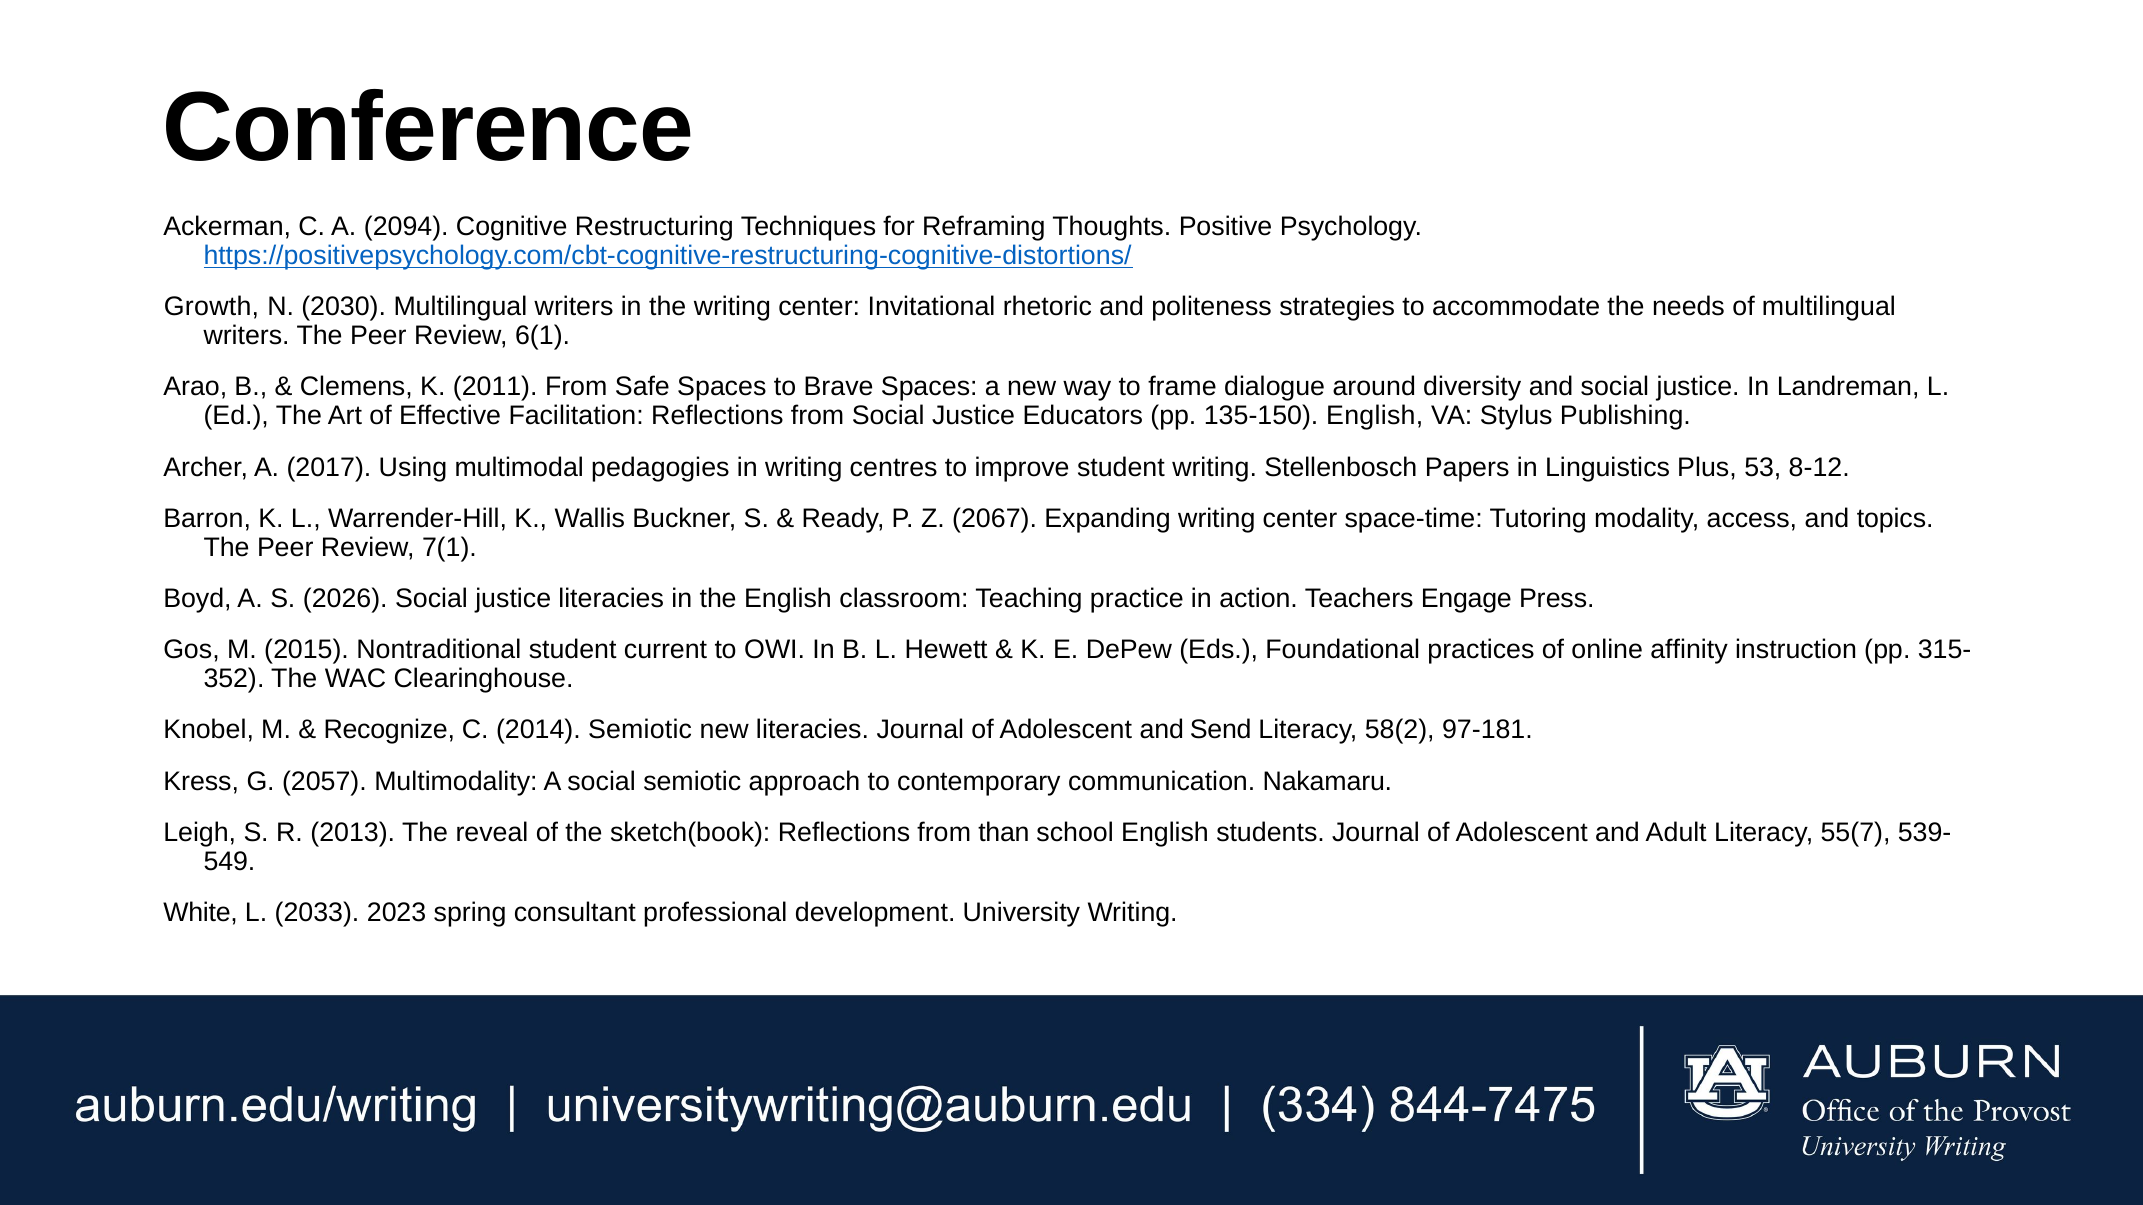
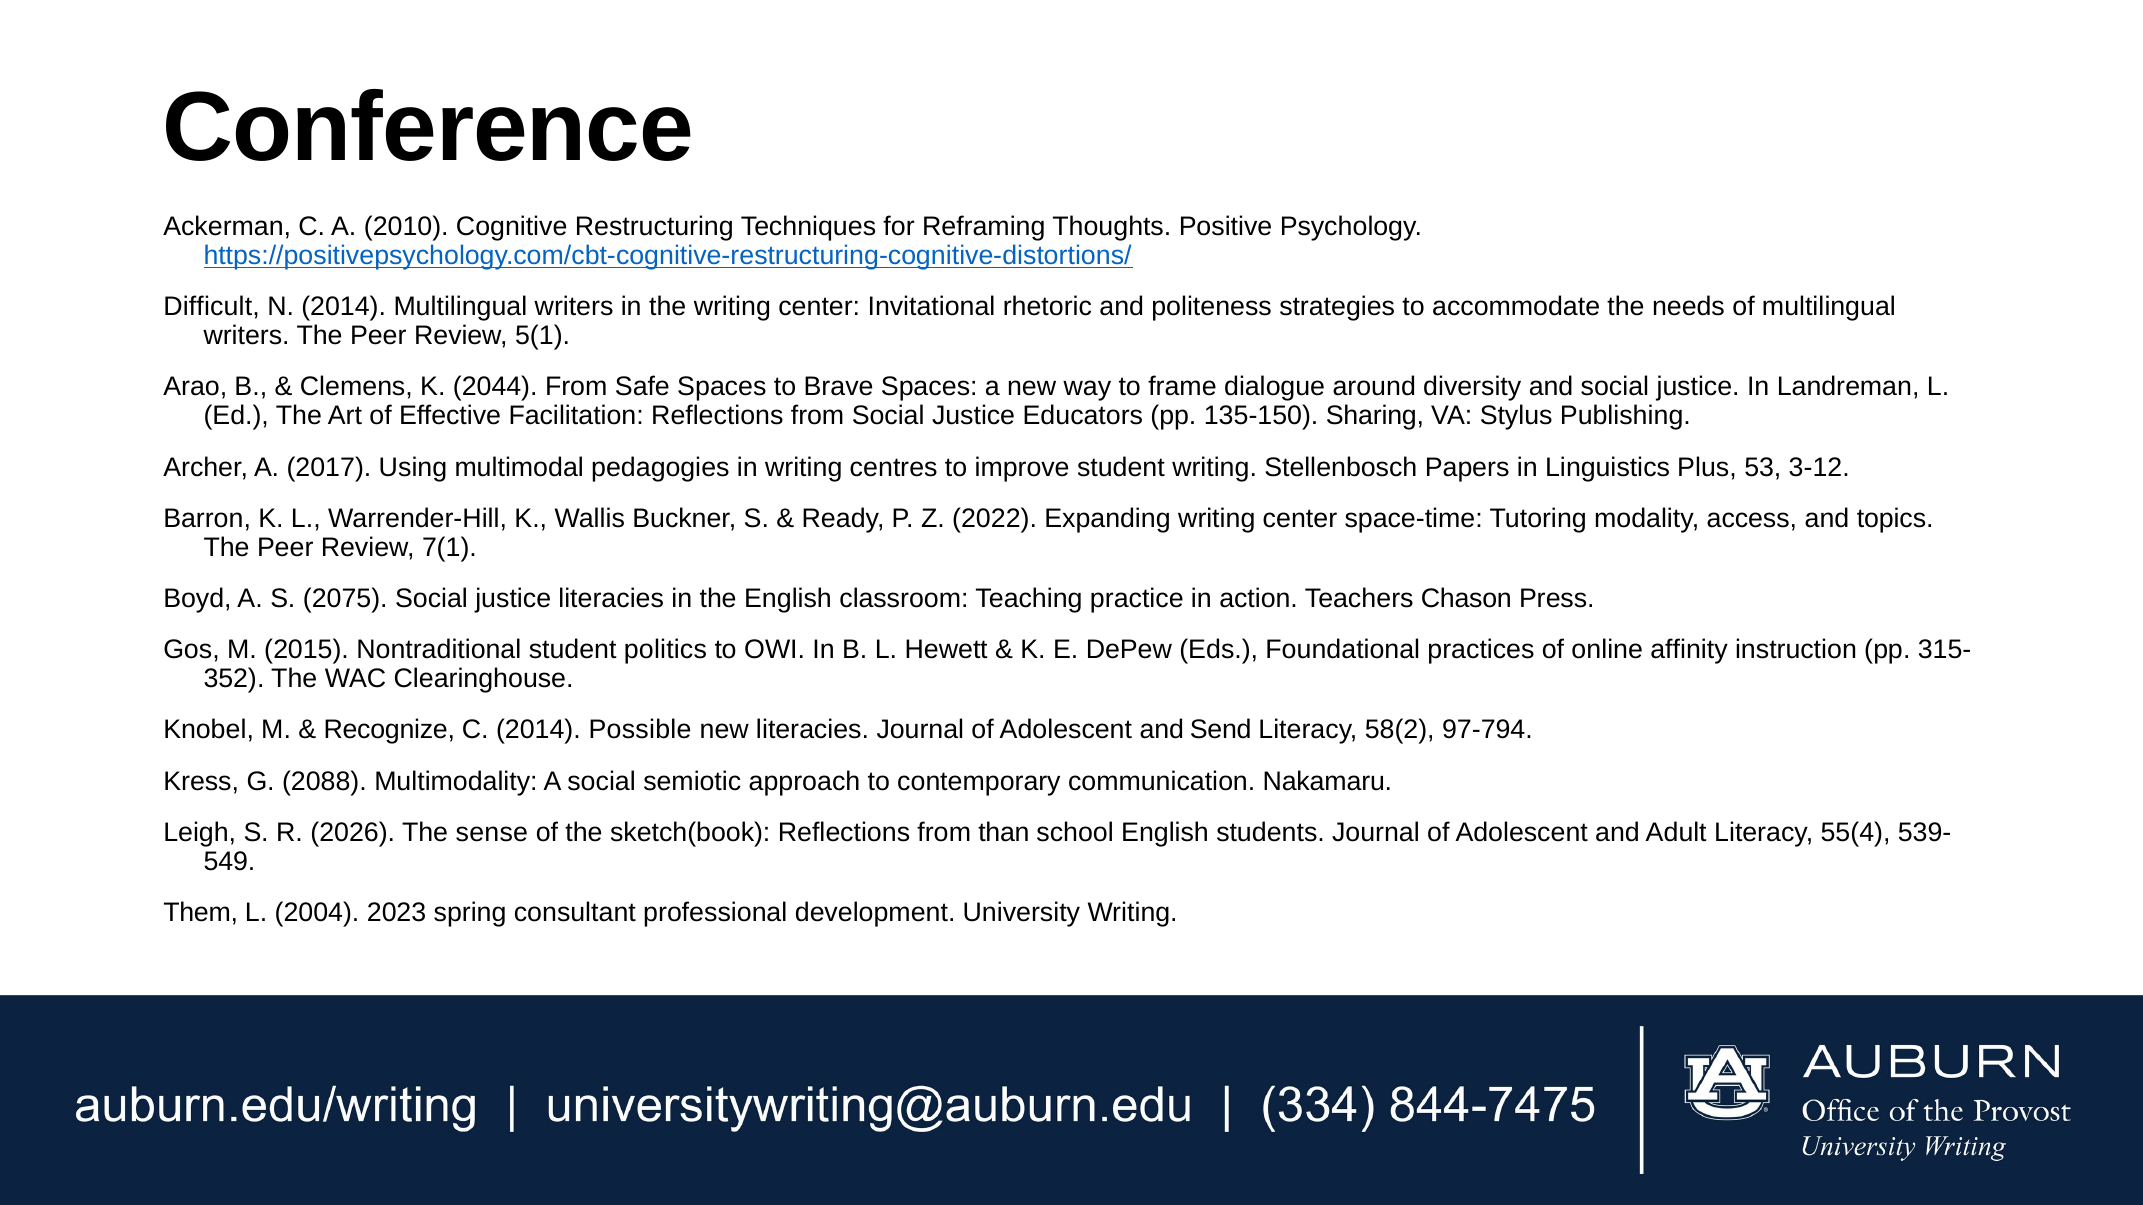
2094: 2094 -> 2010 (406, 227)
Growth: Growth -> Difficult (212, 307)
N 2030: 2030 -> 2014 (344, 307)
6(1: 6(1 -> 5(1 (543, 336)
2011: 2011 -> 2044 (495, 387)
135-150 English: English -> Sharing (1375, 416)
8-12: 8-12 -> 3-12 (1819, 467)
2067: 2067 -> 2022 (995, 519)
2026: 2026 -> 2075 (345, 599)
Engage: Engage -> Chason (1466, 599)
current: current -> politics (665, 650)
2014 Semiotic: Semiotic -> Possible (640, 730)
97-181: 97-181 -> 97-794 (1487, 730)
2057: 2057 -> 2088 (324, 782)
2013: 2013 -> 2026 (353, 833)
reveal: reveal -> sense (492, 833)
55(7: 55(7 -> 55(4 (1856, 833)
White: White -> Them (201, 913)
2033: 2033 -> 2004 (317, 913)
